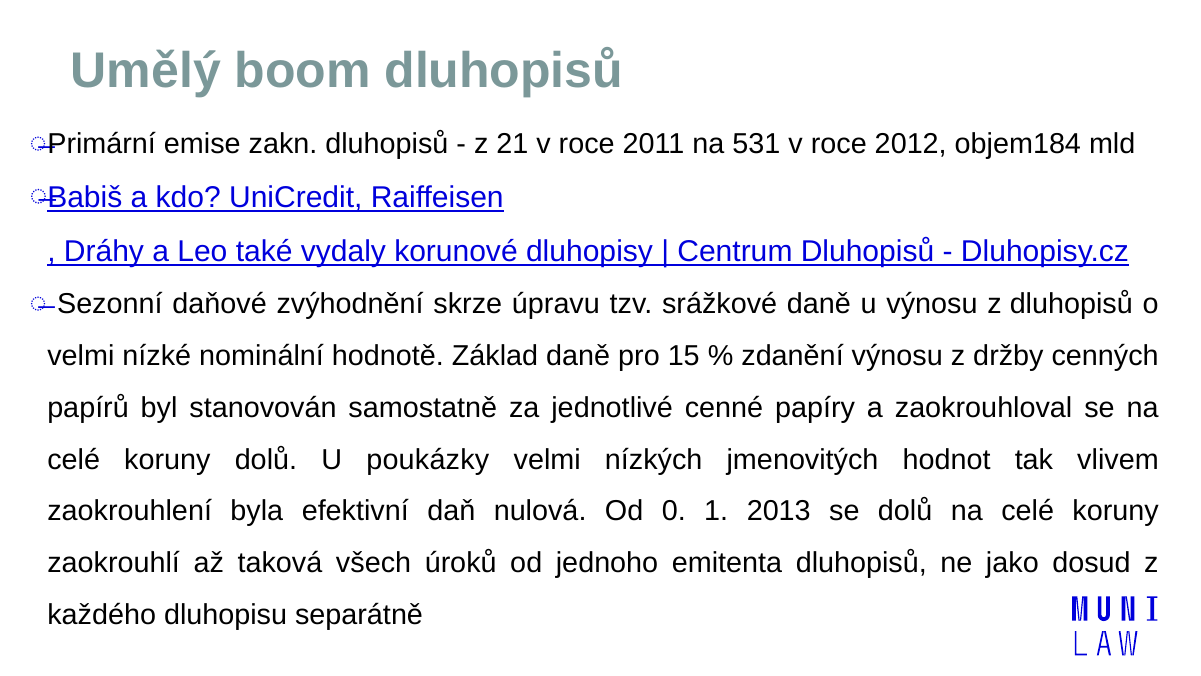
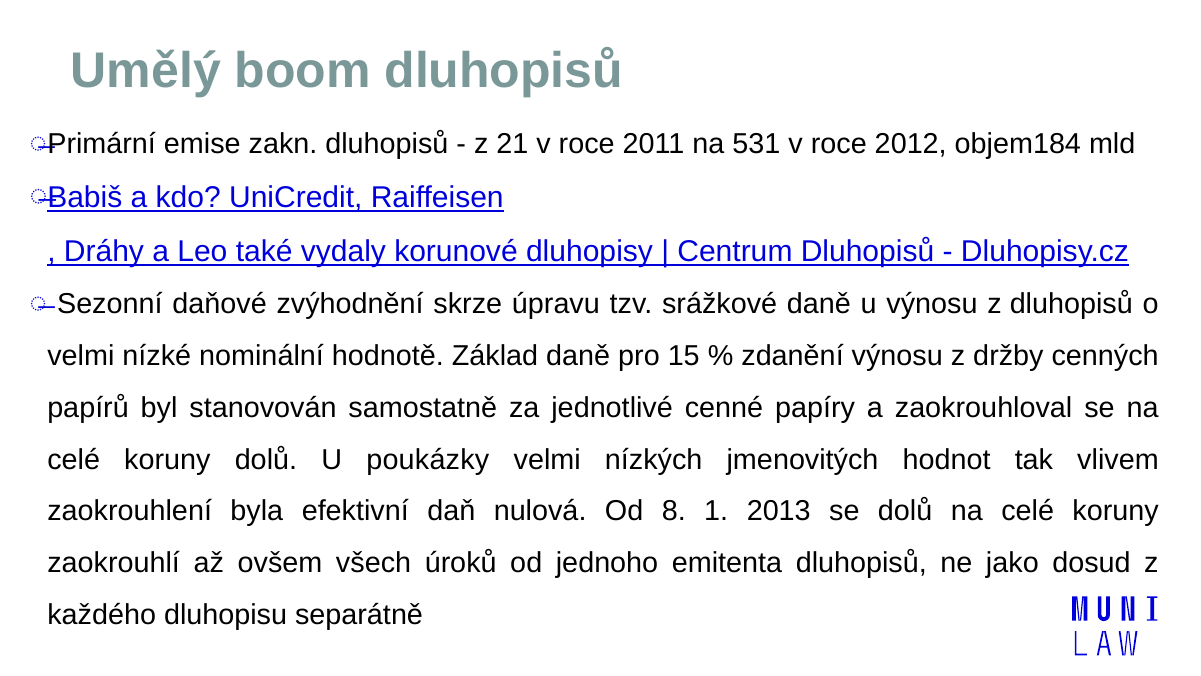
0: 0 -> 8 (674, 511)
taková: taková -> ovšem (280, 563)
